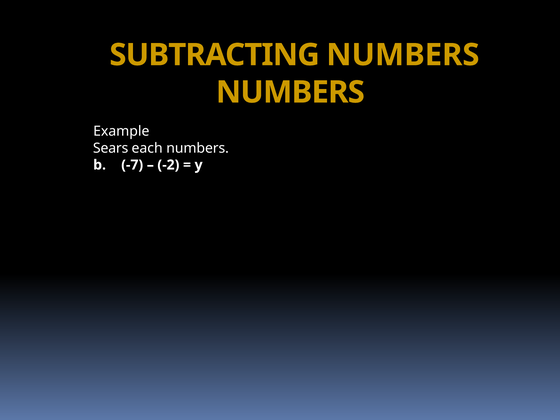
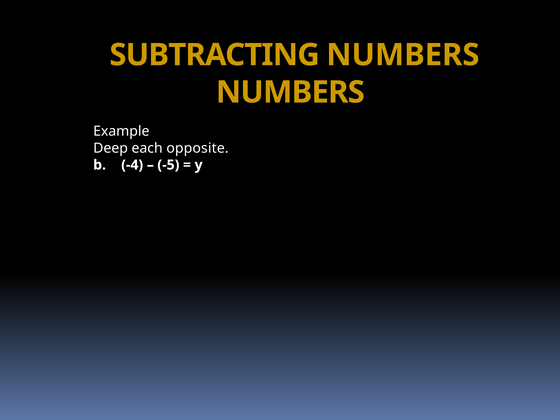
Sears: Sears -> Deep (111, 148)
each numbers: numbers -> opposite (198, 148)
-7: -7 -> -4 (132, 165)
-2: -2 -> -5 (168, 165)
